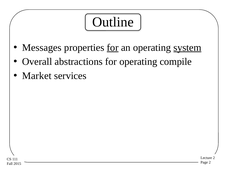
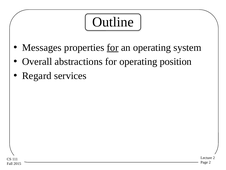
system underline: present -> none (187, 47)
compile: compile -> position (176, 61)
Market: Market -> Regard (37, 76)
